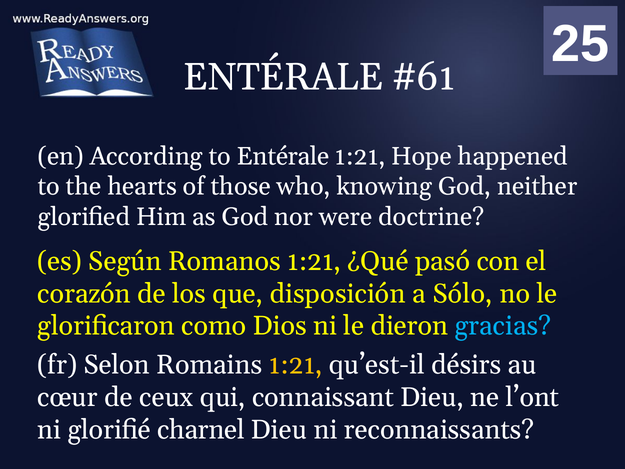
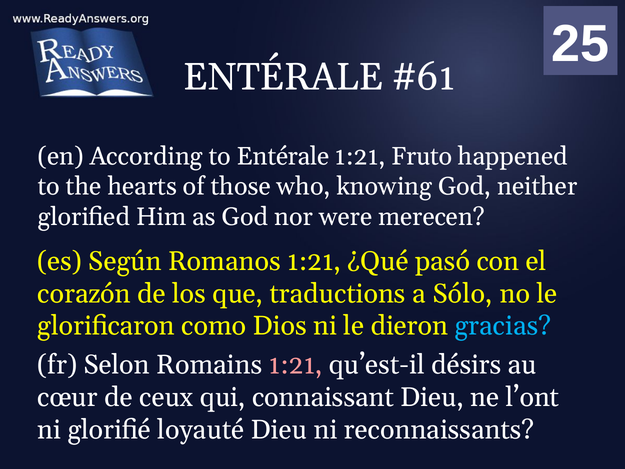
Hope: Hope -> Fruto (422, 156)
doctrine: doctrine -> merecen (432, 217)
disposición: disposición -> traductions (338, 293)
1:21 colour: yellow -> pink (296, 365)
charnel: charnel -> loyauté (201, 429)
